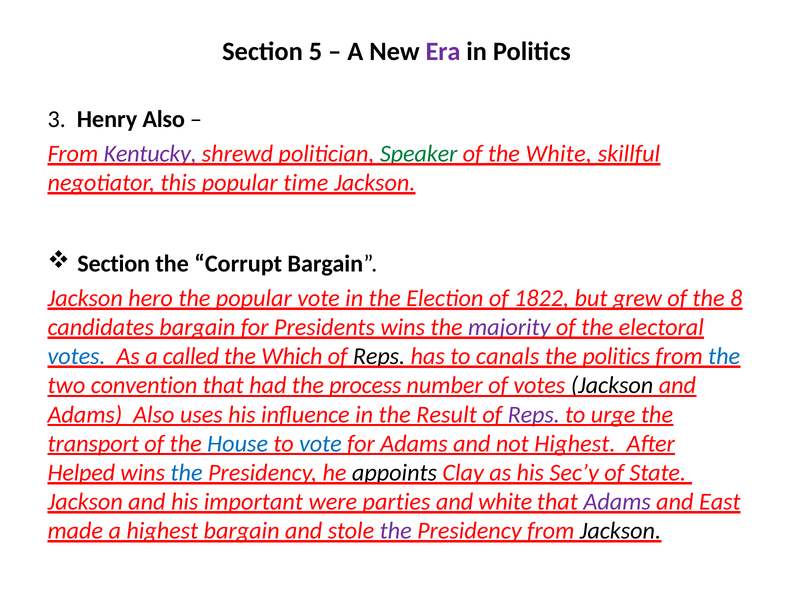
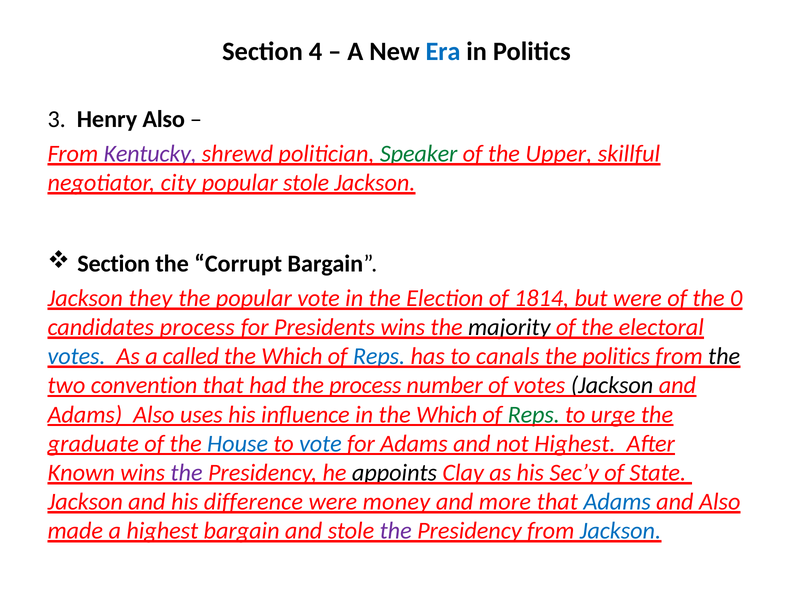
5: 5 -> 4 (316, 51)
Era colour: purple -> blue (443, 51)
the White: White -> Upper (559, 154)
this: this -> city (178, 183)
popular time: time -> stole (306, 183)
hero: hero -> they (150, 298)
1822: 1822 -> 1814 (542, 298)
but grew: grew -> were (637, 298)
8: 8 -> 0 (736, 298)
candidates bargain: bargain -> process (197, 327)
majority colour: purple -> black (509, 327)
Reps colour: black -> blue (379, 356)
the colour: blue -> black (724, 356)
in the Result: Result -> Which (447, 414)
Reps colour: purple -> green (534, 414)
transport: transport -> graduate (93, 443)
Helped: Helped -> Known (81, 473)
the colour: blue -> purple (187, 473)
important: important -> difference (253, 502)
parties: parties -> money (396, 502)
and white: white -> more (505, 502)
Adams colour: purple -> blue (617, 502)
and East: East -> Also (720, 502)
Jackson colour: black -> blue (620, 531)
